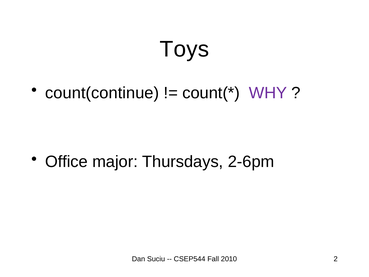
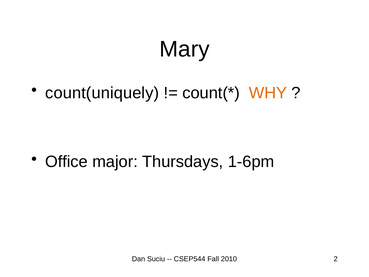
Toys: Toys -> Mary (184, 49)
count(continue: count(continue -> count(uniquely (102, 93)
WHY colour: purple -> orange (268, 93)
2-6pm: 2-6pm -> 1-6pm (251, 162)
